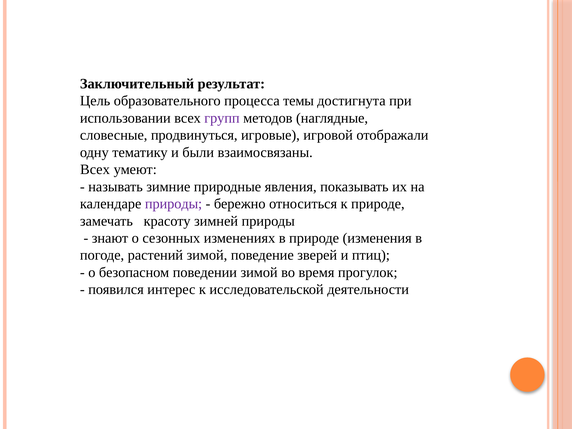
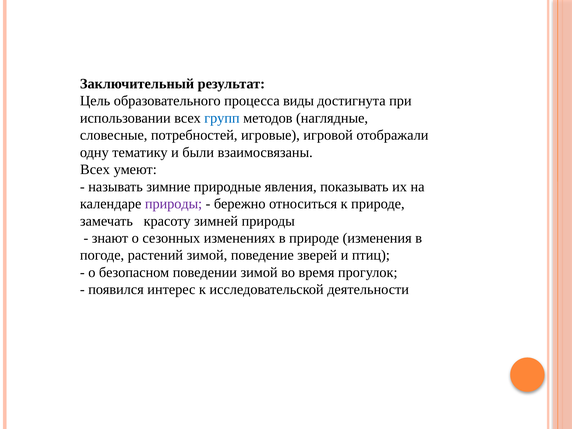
темы: темы -> виды (299, 101)
групп colour: purple -> blue (222, 118)
продвинуться: продвинуться -> потребностей (194, 135)
